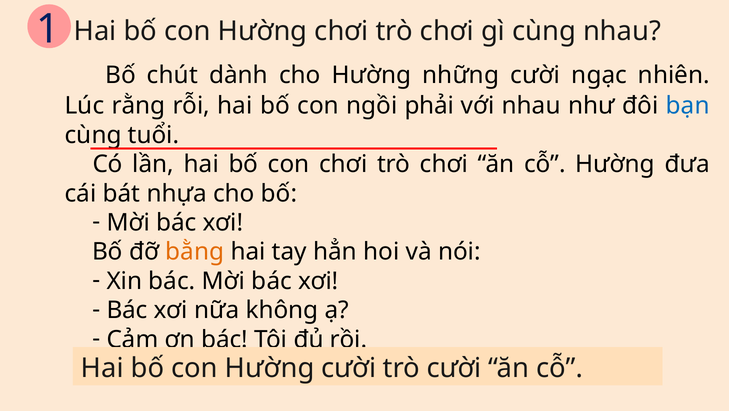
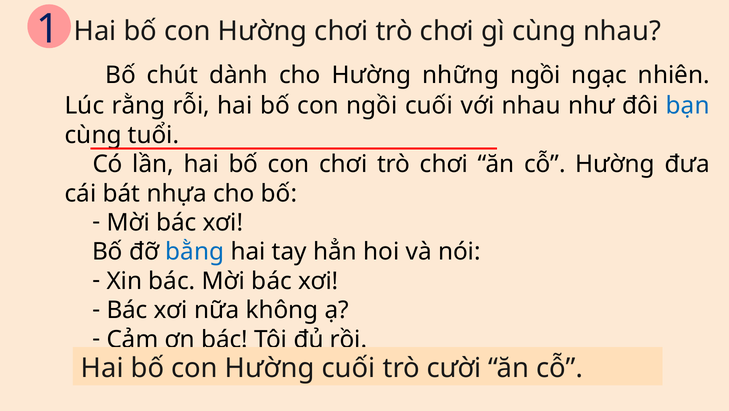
những cười: cười -> ngồi (535, 75)
ngồi phải: phải -> cuối (429, 106)
bằng colour: orange -> blue (195, 252)
Hường cười: cười -> cuối (349, 368)
